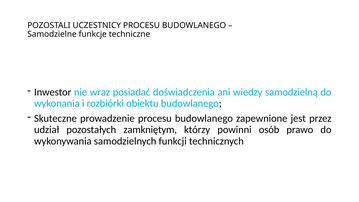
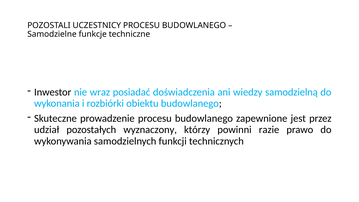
zamkniętym: zamkniętym -> wyznaczony (150, 130)
osób: osób -> razie (269, 130)
